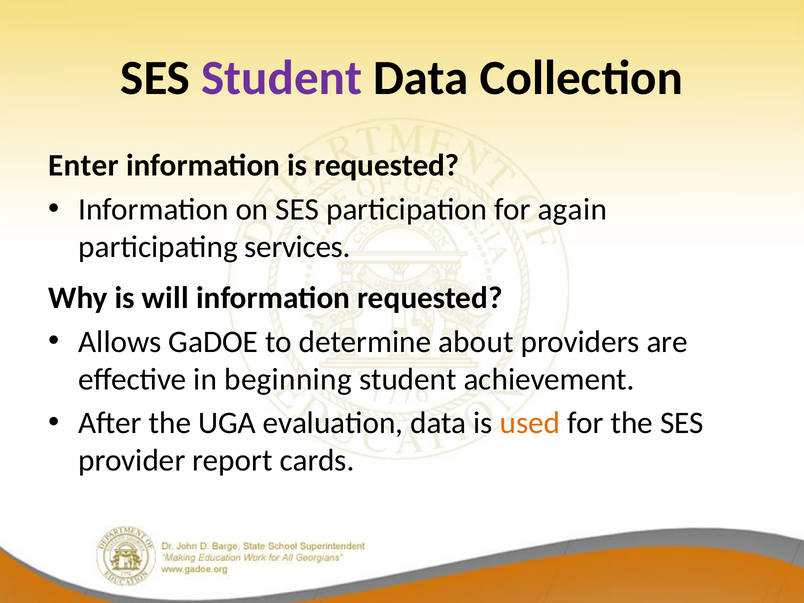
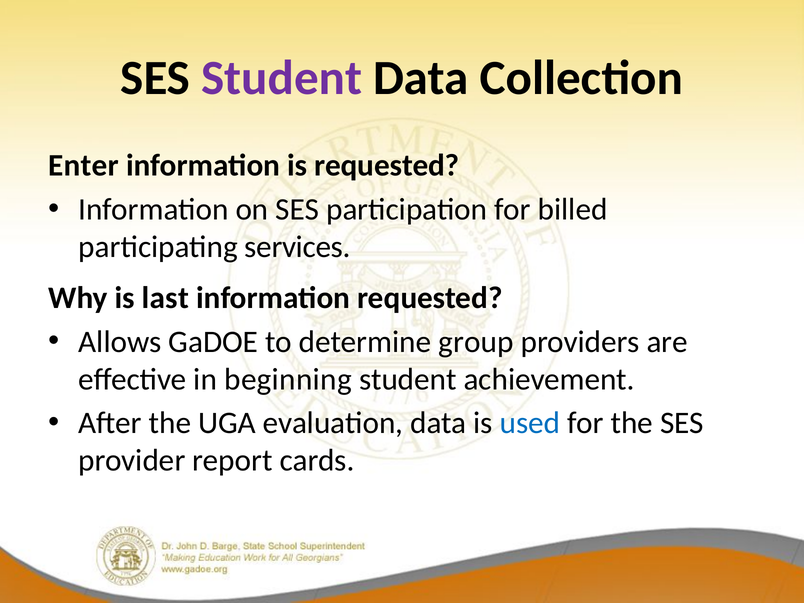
again: again -> billed (573, 209)
will: will -> last (165, 298)
about: about -> group (476, 342)
used colour: orange -> blue (530, 423)
